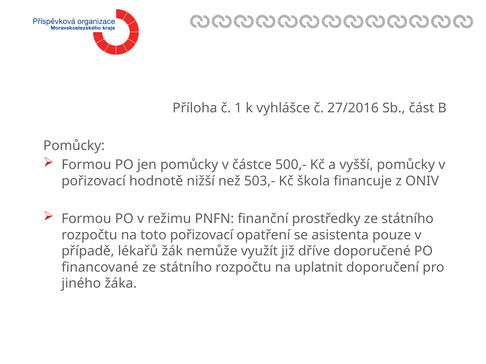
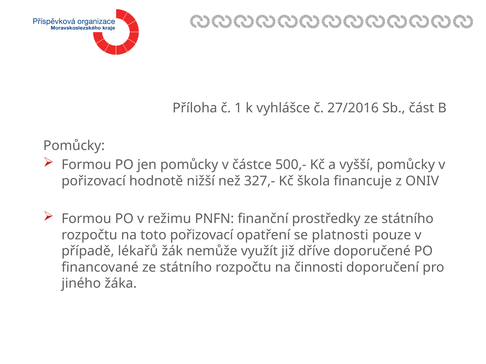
503,-: 503,- -> 327,- (260, 181)
asistenta: asistenta -> platnosti (340, 235)
uplatnit: uplatnit -> činnosti (319, 268)
